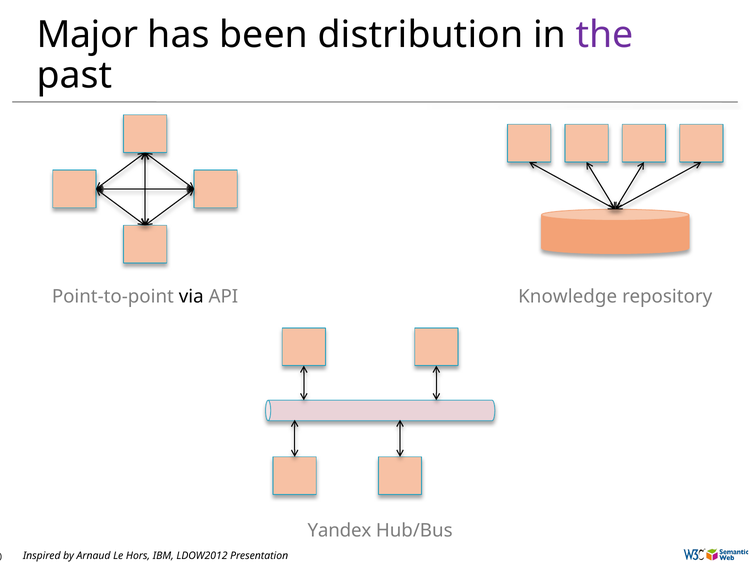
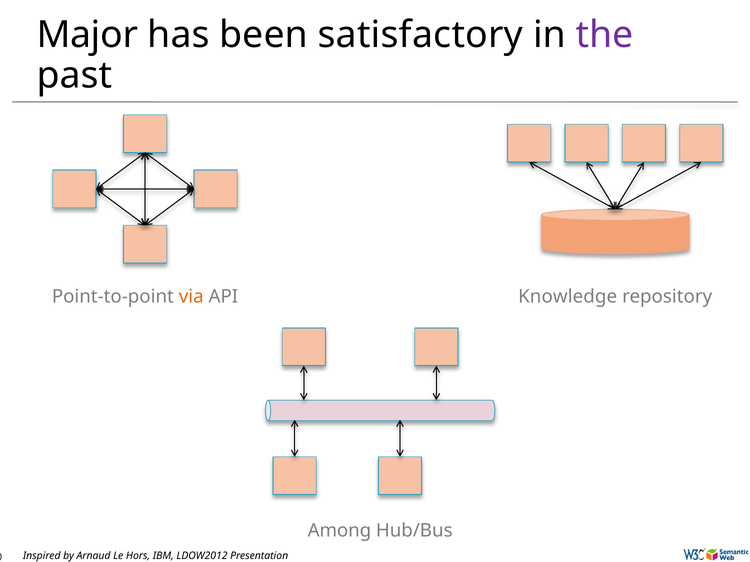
distribution: distribution -> satisfactory (420, 35)
via colour: black -> orange (191, 297)
Yandex: Yandex -> Among (339, 531)
